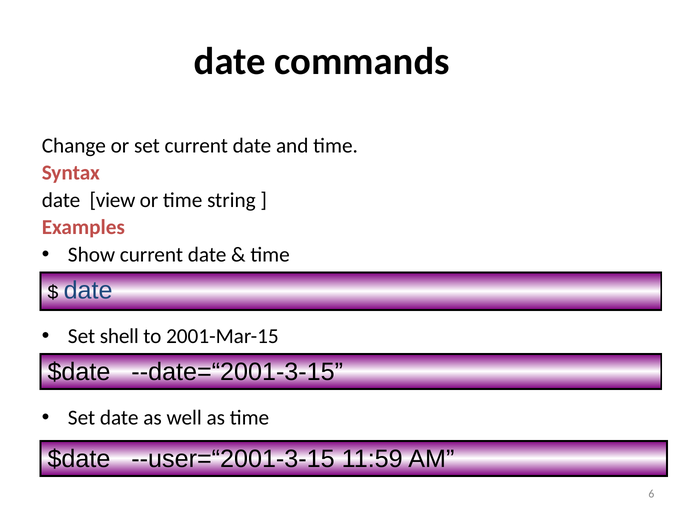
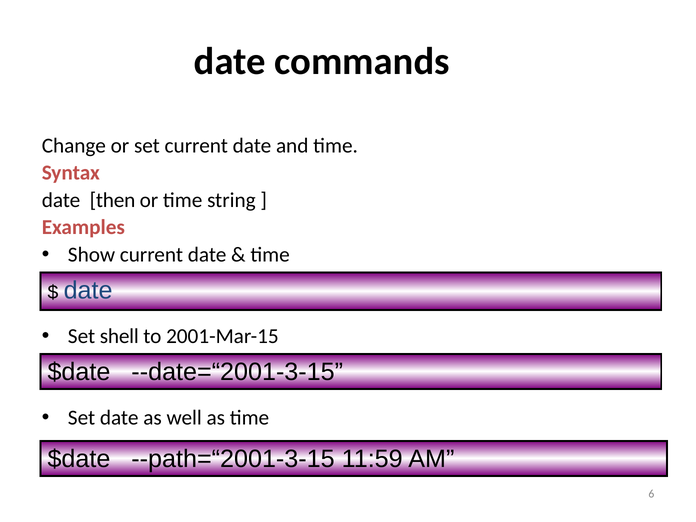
view: view -> then (112, 200)
--user=“2001-3-15: --user=“2001-3-15 -> --path=“2001-3-15 (233, 459)
